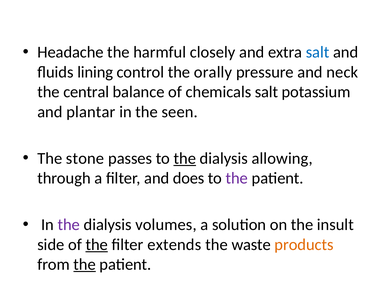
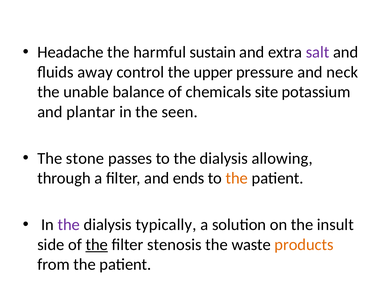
closely: closely -> sustain (213, 52)
salt colour: blue -> purple (318, 52)
lining: lining -> away (95, 72)
orally: orally -> upper (213, 72)
central: central -> unable (86, 92)
chemicals salt: salt -> site (266, 92)
the underline: present -> none (185, 158)
does: does -> ends (189, 178)
the colour: purple -> orange (237, 178)
volumes: volumes -> typically (166, 224)
extends: extends -> stenosis (174, 244)
the underline: present -> none (85, 264)
